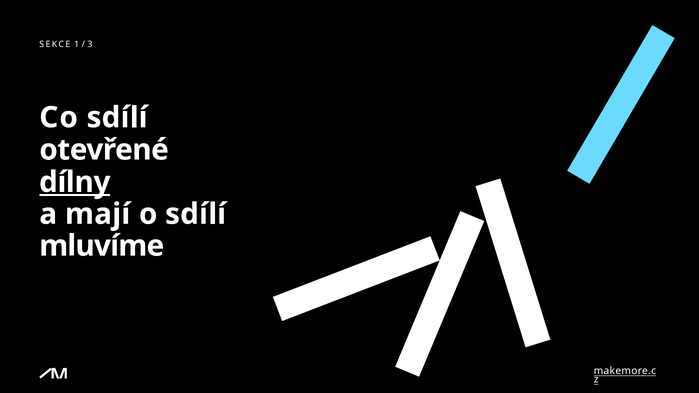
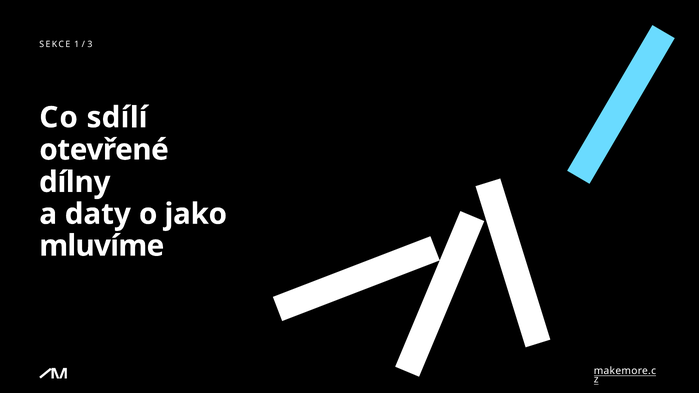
dílny underline: present -> none (75, 182)
mají: mají -> daty (98, 214)
o sdílí: sdílí -> jako (196, 214)
